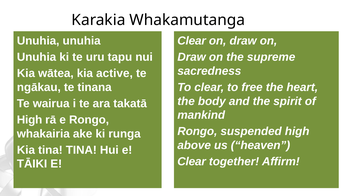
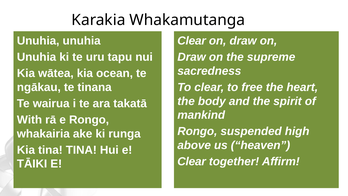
active: active -> ocean (115, 73)
High: High -> With (29, 120)
